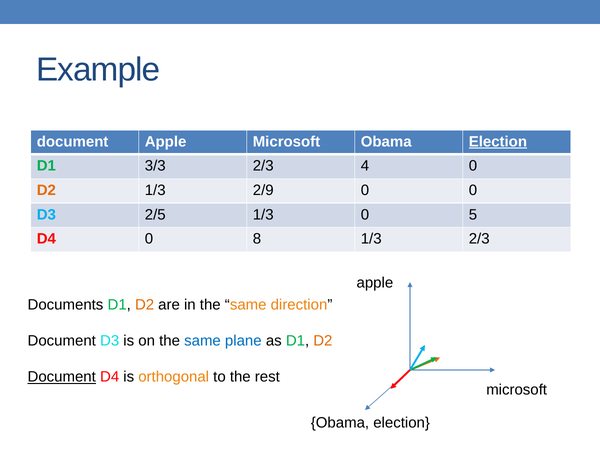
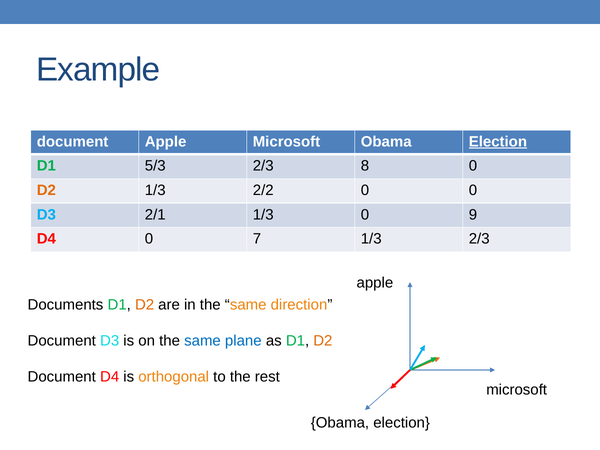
3/3: 3/3 -> 5/3 (155, 166)
4: 4 -> 8 (365, 166)
2/9: 2/9 -> 2/2 (263, 190)
2/5: 2/5 -> 2/1 (155, 215)
5: 5 -> 9 (473, 215)
8: 8 -> 7 (257, 239)
Document underline: present -> none (62, 377)
